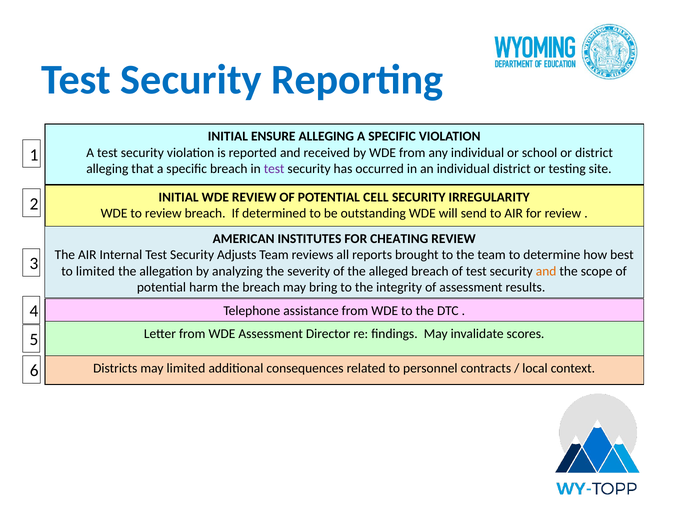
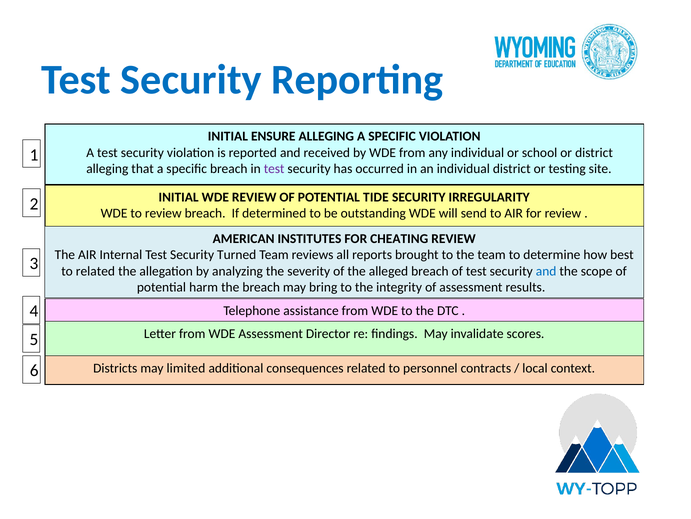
CELL: CELL -> TIDE (376, 197)
Adjusts: Adjusts -> Turned (237, 255)
to limited: limited -> related (95, 271)
and colour: orange -> blue (546, 271)
